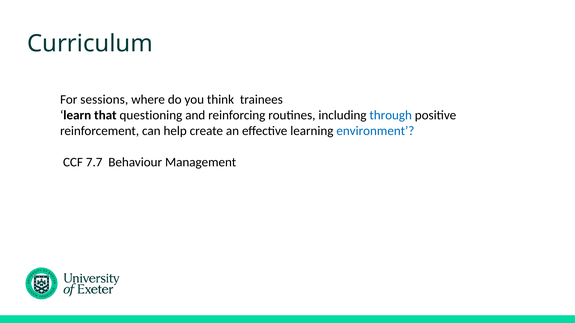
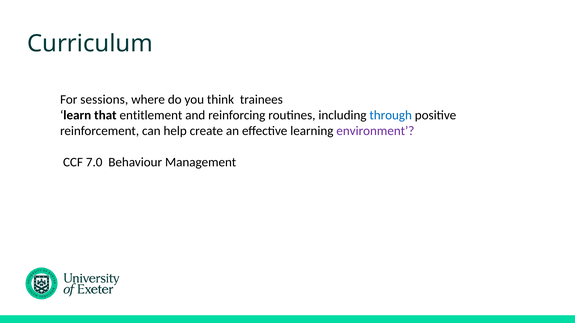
questioning: questioning -> entitlement (151, 115)
environment colour: blue -> purple (375, 131)
7.7: 7.7 -> 7.0 (94, 162)
